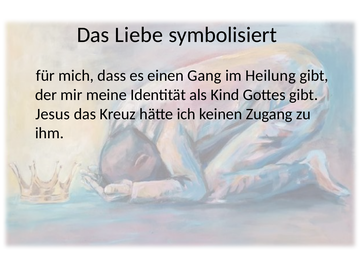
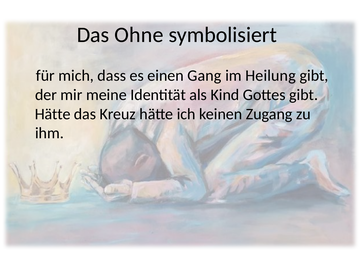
Liebe: Liebe -> Ohne (139, 35)
Jesus: Jesus -> Hätte (53, 114)
